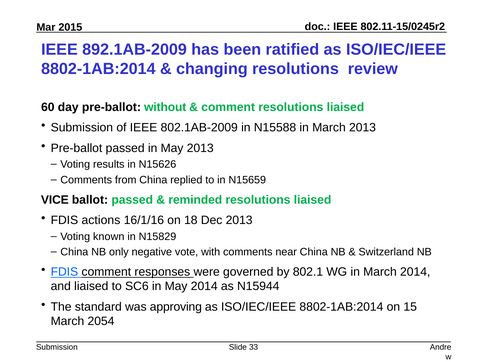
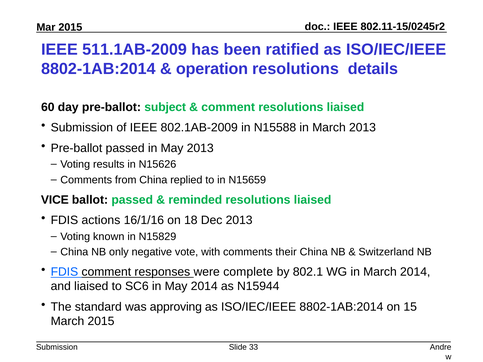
892.1AB-2009: 892.1AB-2009 -> 511.1AB-2009 (135, 49)
changing: changing -> operation (212, 69)
review: review -> details (373, 69)
without: without -> subject (165, 107)
near: near -> their (286, 252)
governed: governed -> complete (248, 272)
March 2054: 2054 -> 2015 (101, 322)
